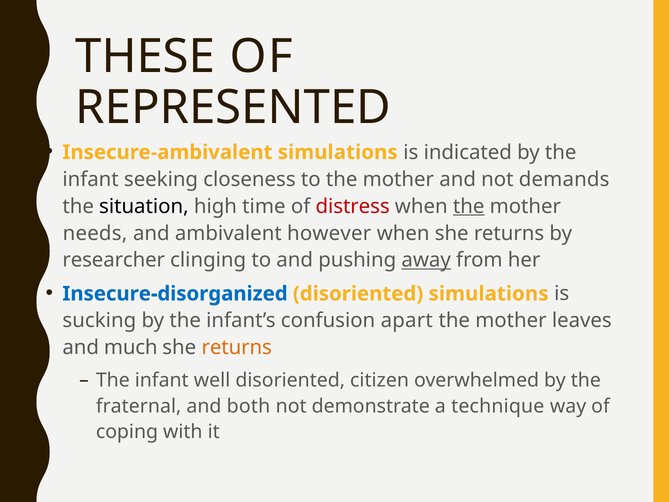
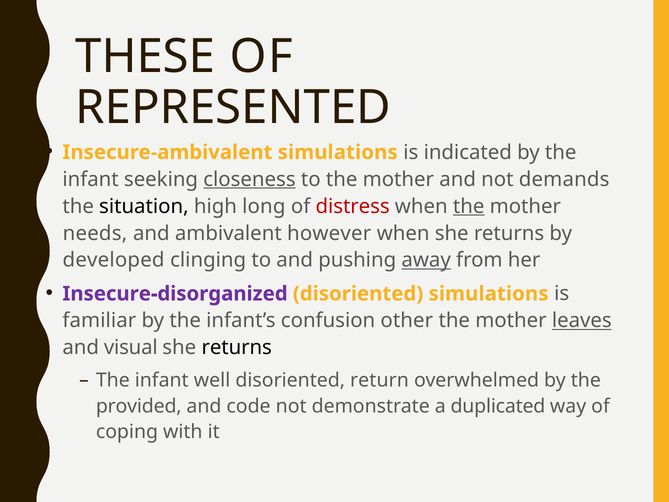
closeness underline: none -> present (249, 179)
time: time -> long (264, 206)
researcher: researcher -> developed (114, 260)
Insecure-disorganized colour: blue -> purple (175, 294)
sucking: sucking -> familiar (99, 321)
apart: apart -> other (407, 321)
leaves underline: none -> present (582, 321)
much: much -> visual (131, 348)
returns colour: orange -> black (237, 348)
citizen: citizen -> return (379, 380)
fraternal: fraternal -> provided (139, 406)
both: both -> code (249, 406)
technique: technique -> duplicated (498, 406)
